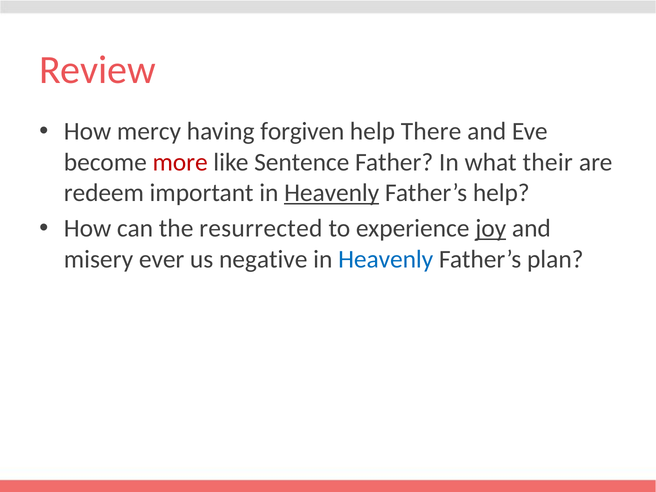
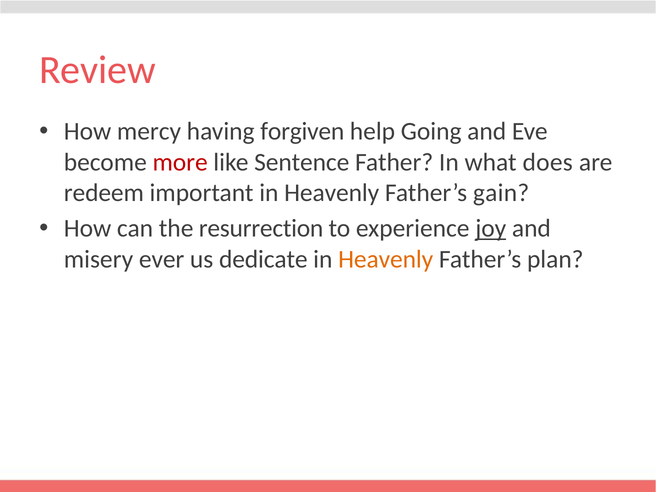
There: There -> Going (431, 131)
their: their -> does (548, 162)
Heavenly underline: present -> none (332, 193)
Father’s help: help -> gain (501, 193)
resurrected: resurrected -> resurrection (261, 228)
negative: negative -> dedicate (263, 259)
Heavenly colour: blue -> orange (386, 259)
